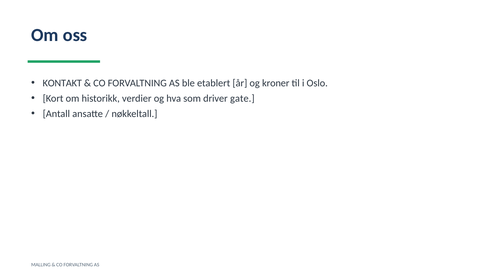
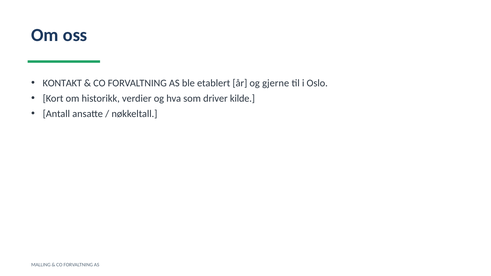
kroner: kroner -> gjerne (276, 83)
gate: gate -> kilde (242, 99)
